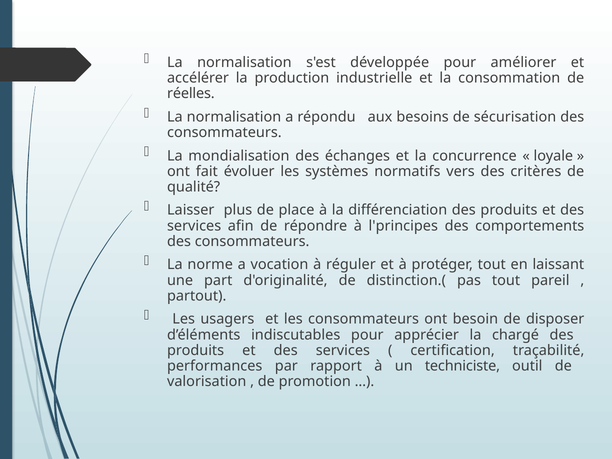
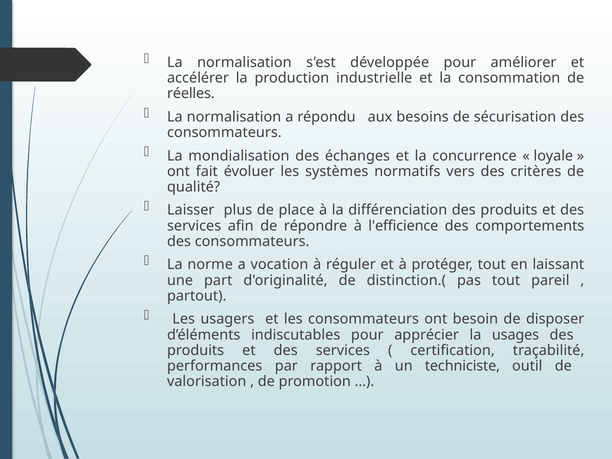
l'principes: l'principes -> l'efficience (403, 226)
chargé: chargé -> usages (516, 335)
